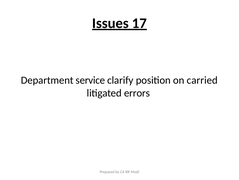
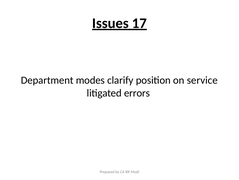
service: service -> modes (90, 80)
carried: carried -> service (202, 80)
